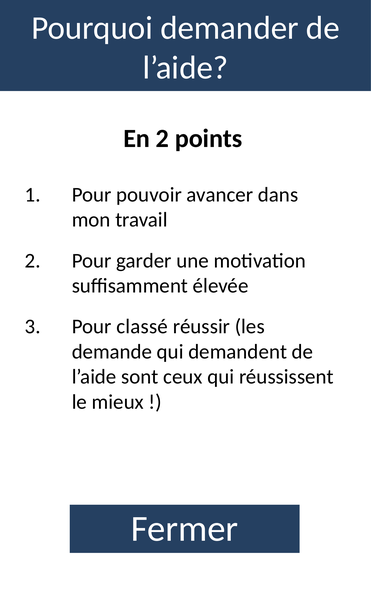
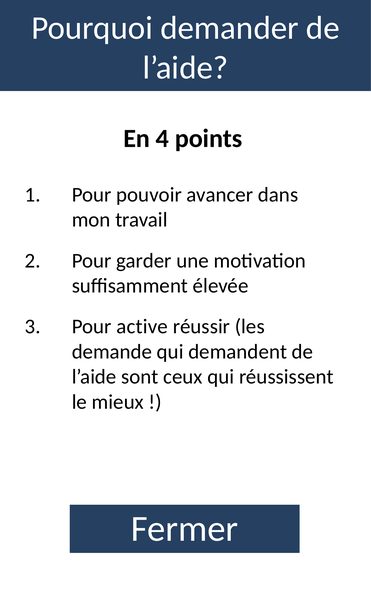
En 2: 2 -> 4 (162, 138)
classé: classé -> active (142, 326)
